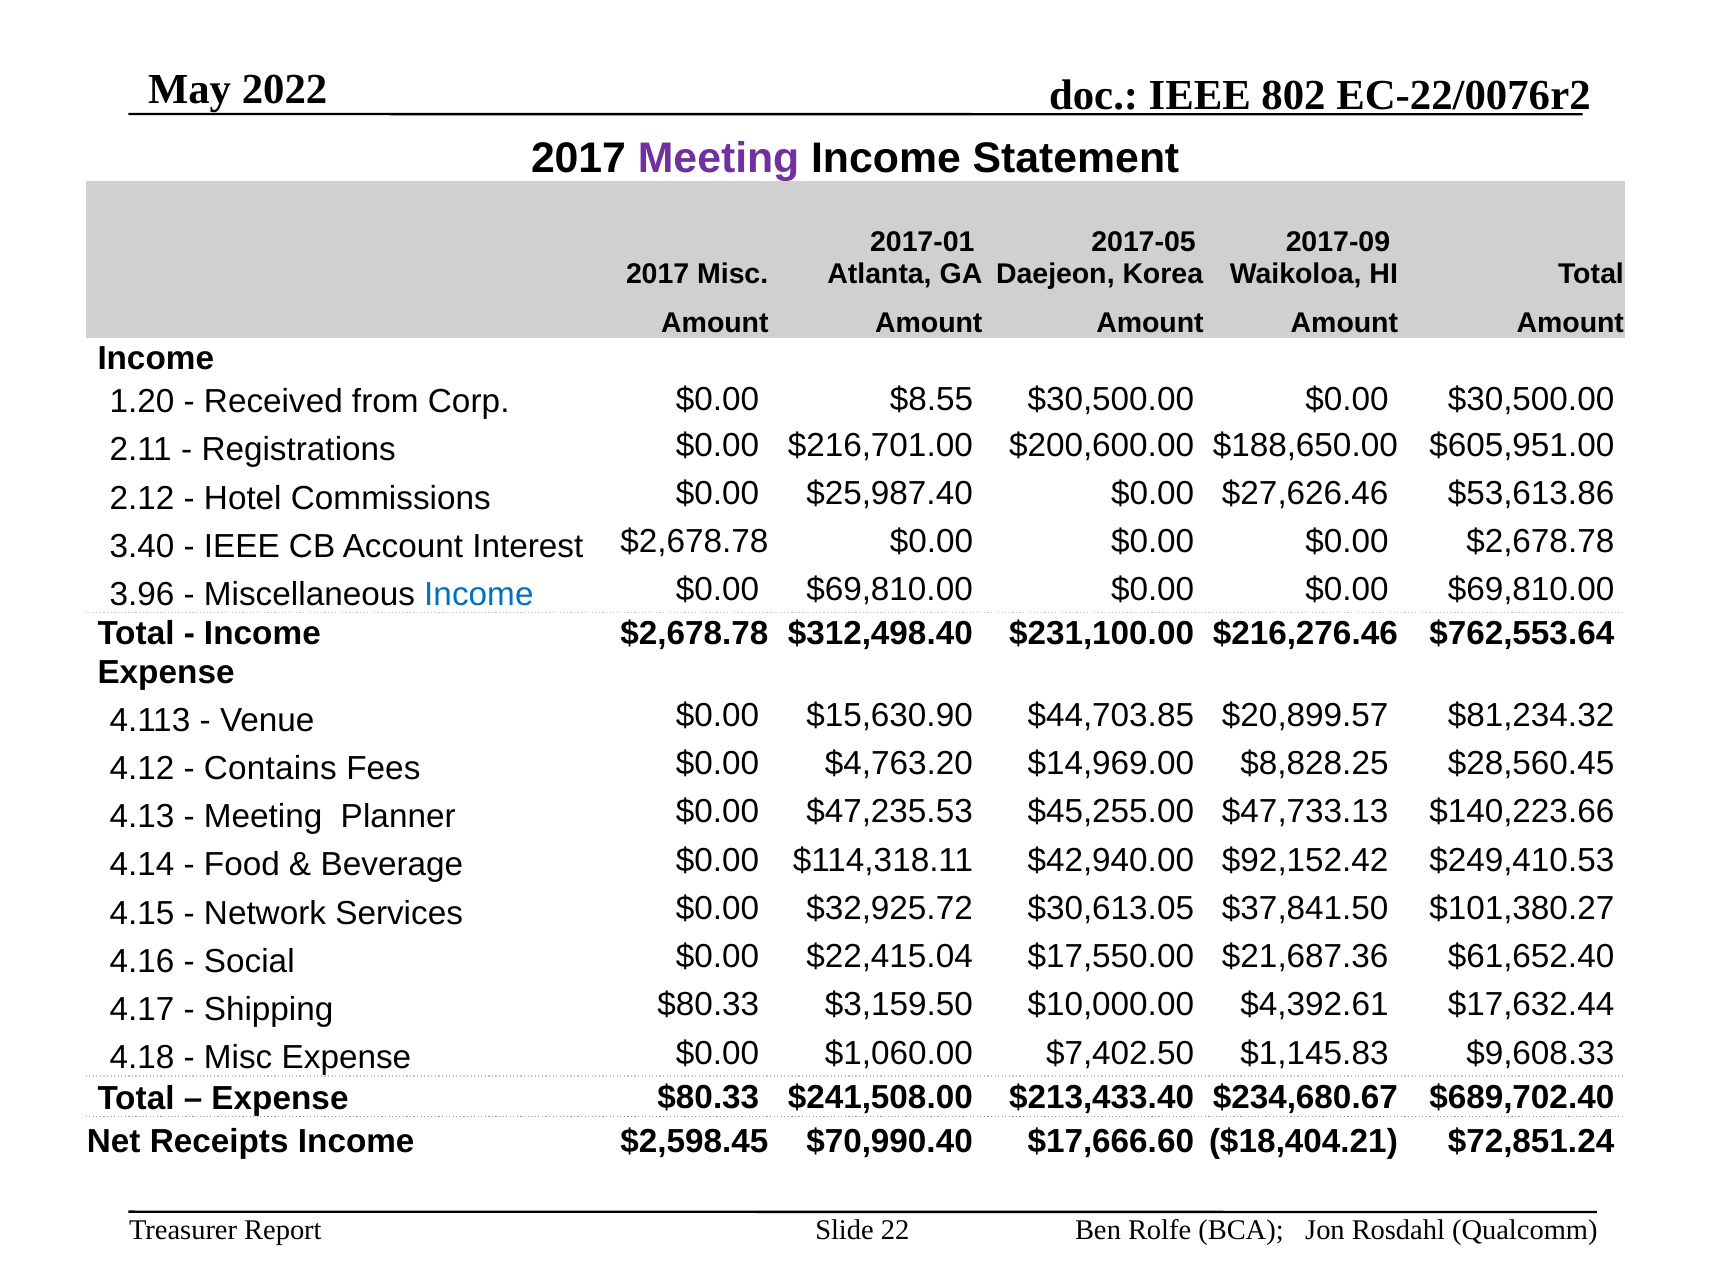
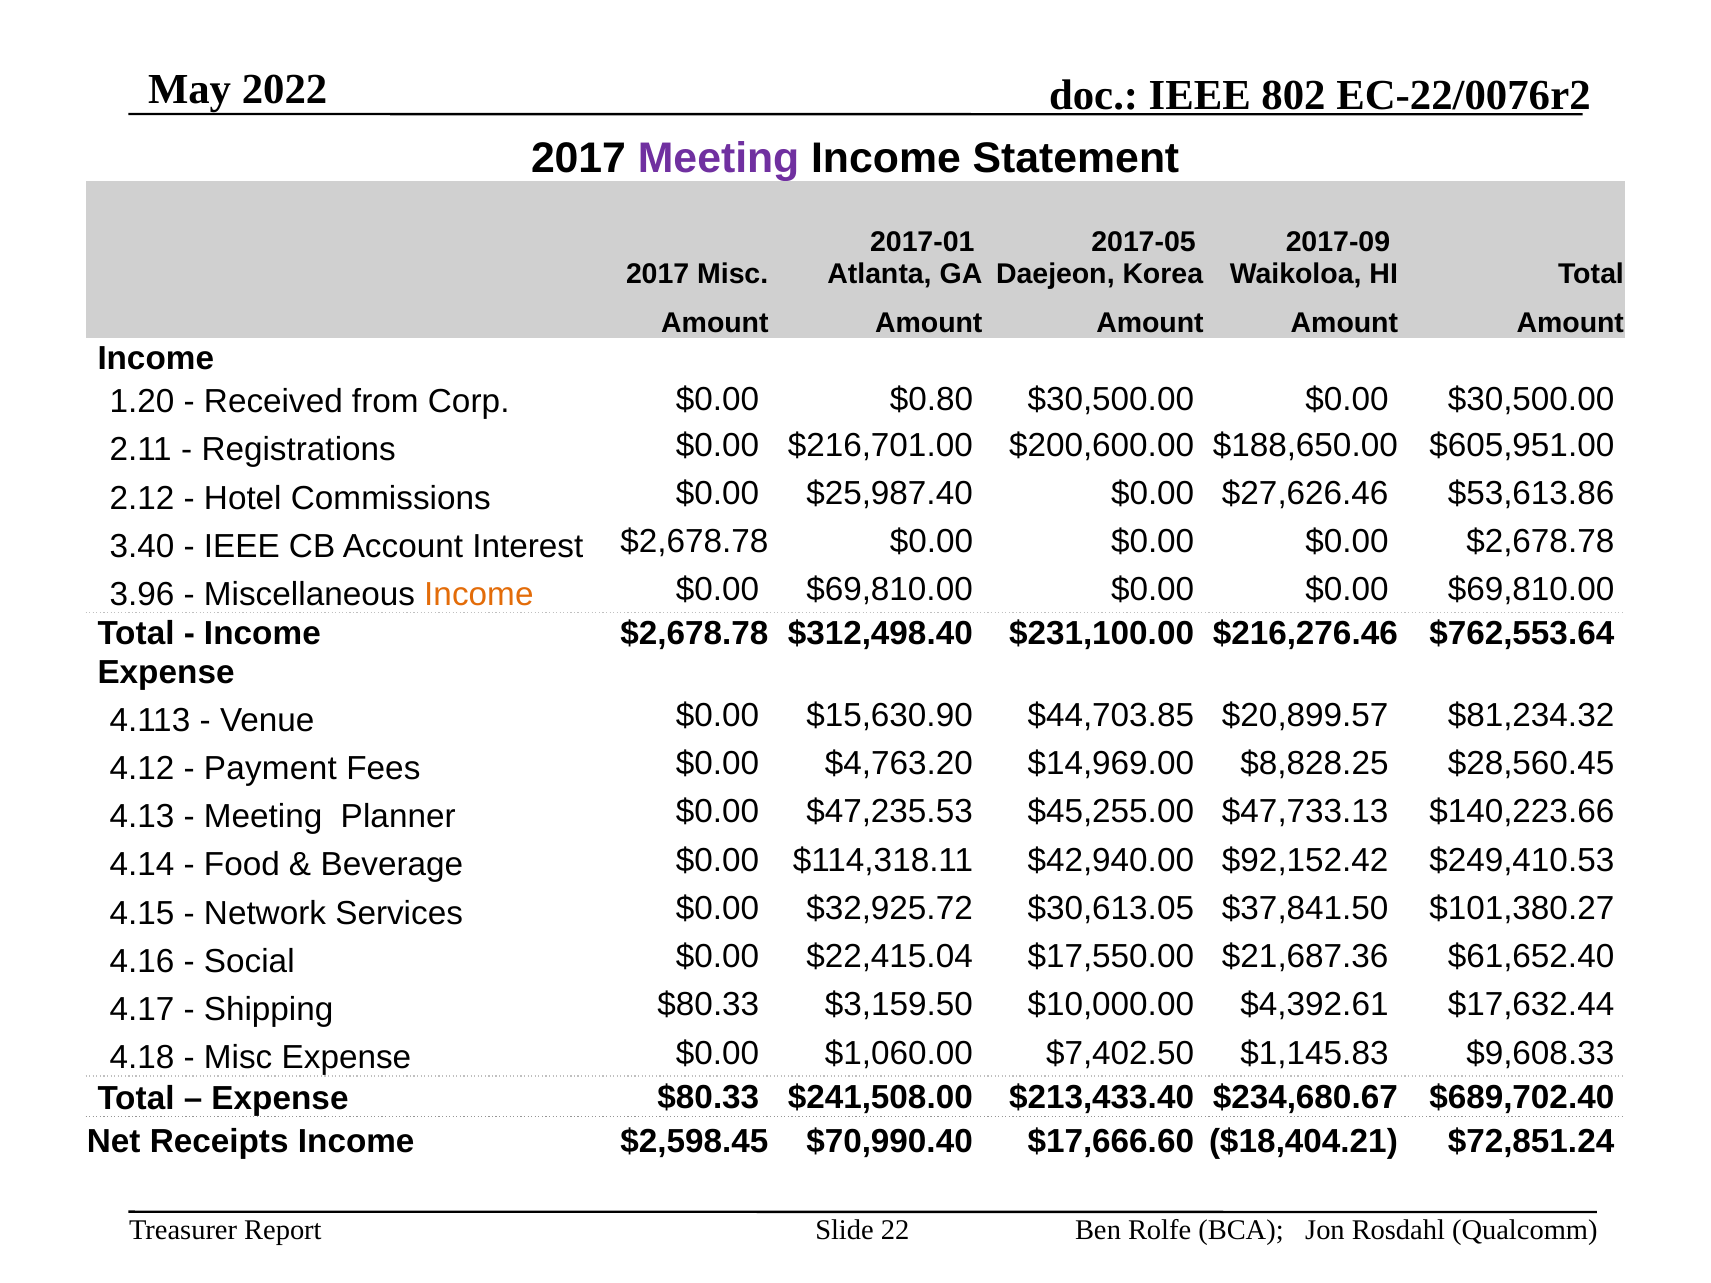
$8.55: $8.55 -> $0.80 (931, 400)
Income colour: blue -> orange (479, 595)
Contains: Contains -> Payment (270, 769)
